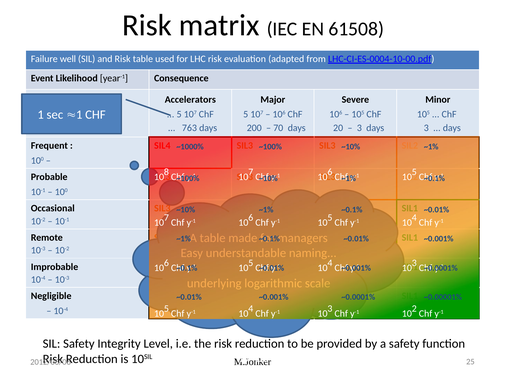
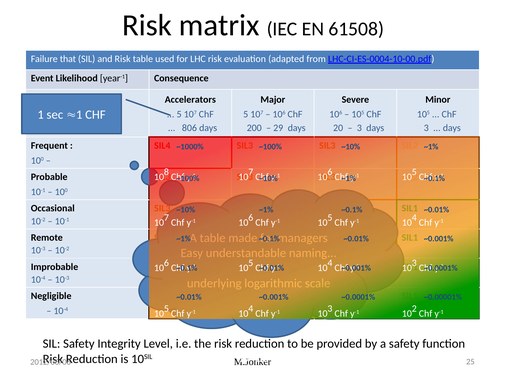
well: well -> that (68, 59)
763: 763 -> 806 (189, 128)
70: 70 -> 29 (278, 128)
